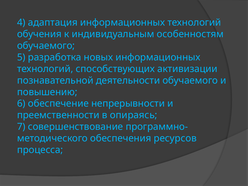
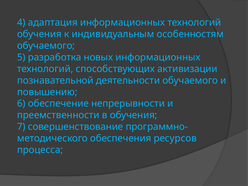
в опираясь: опираясь -> обучения (134, 115)
